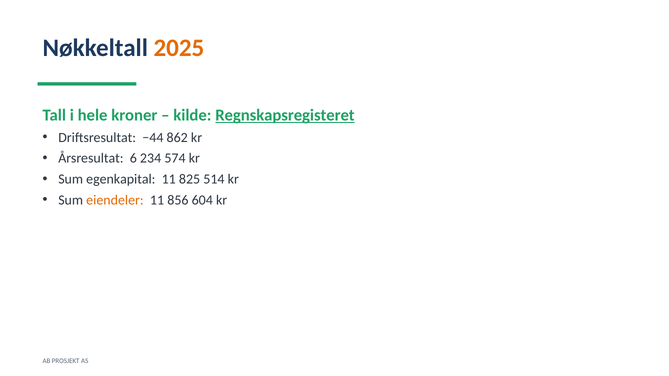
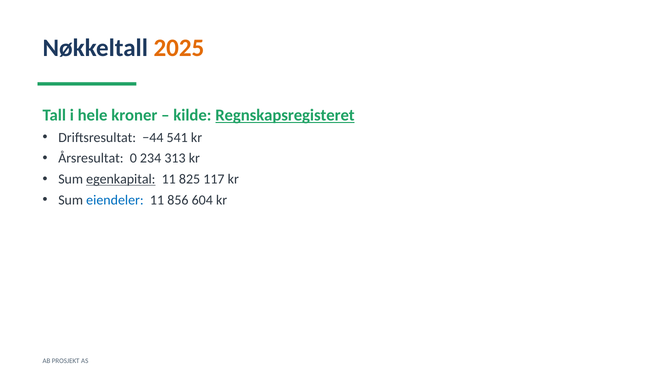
862: 862 -> 541 (177, 138)
6: 6 -> 0 (133, 158)
574: 574 -> 313 (175, 158)
egenkapital underline: none -> present (121, 179)
514: 514 -> 117 (214, 179)
eiendeler colour: orange -> blue (115, 200)
